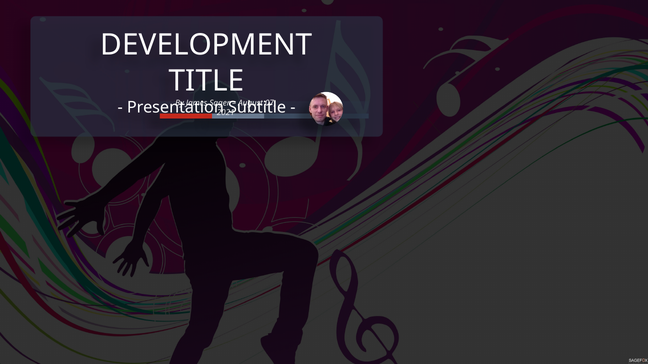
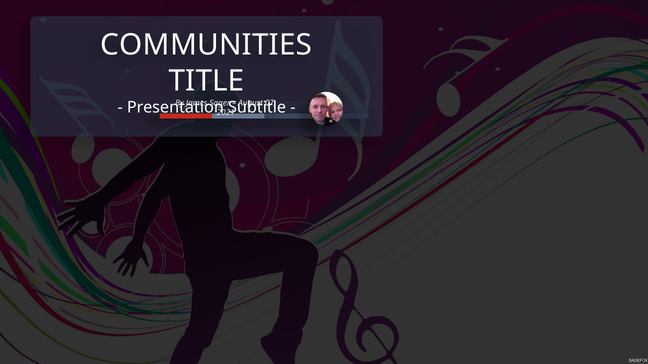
DEVELOPMENT: DEVELOPMENT -> COMMUNITIES (206, 45)
